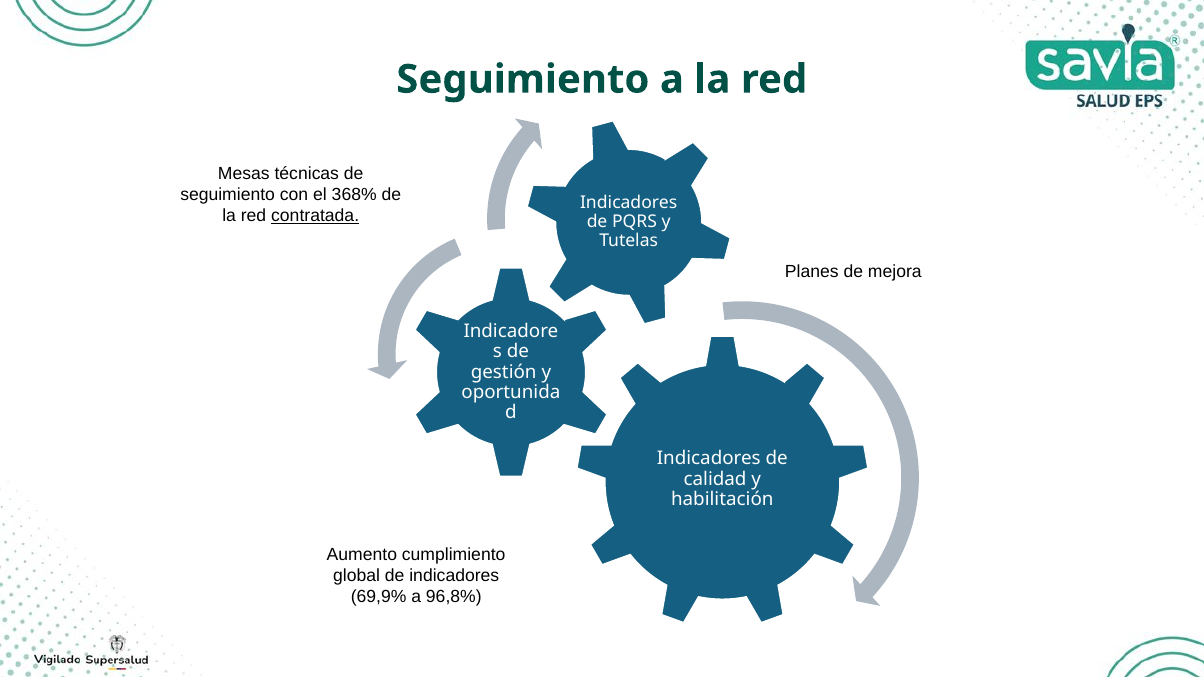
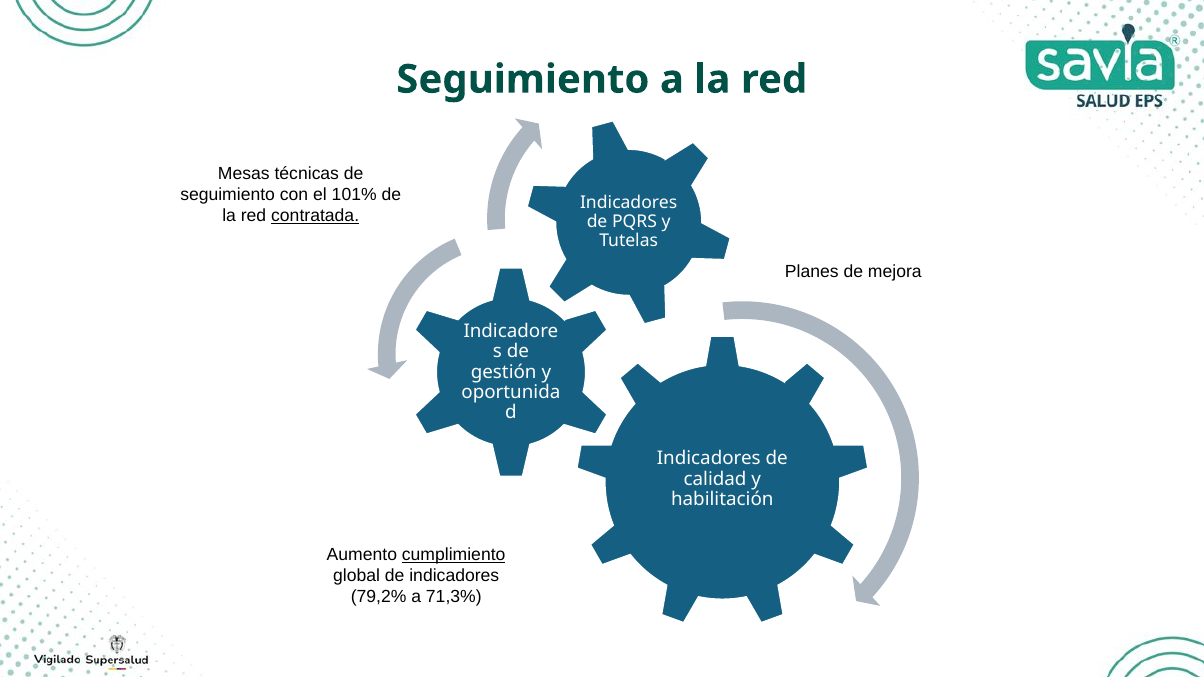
368%: 368% -> 101% (354, 195)
cumplimiento underline: none -> present (454, 555)
69,9%: 69,9% -> 79,2% (379, 597)
96,8%: 96,8% -> 71,3% (454, 597)
